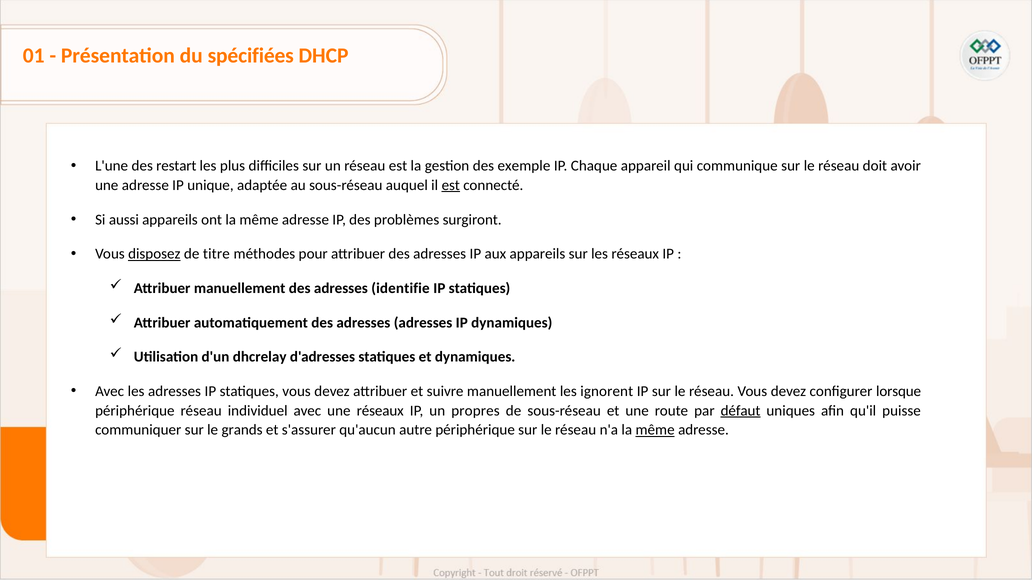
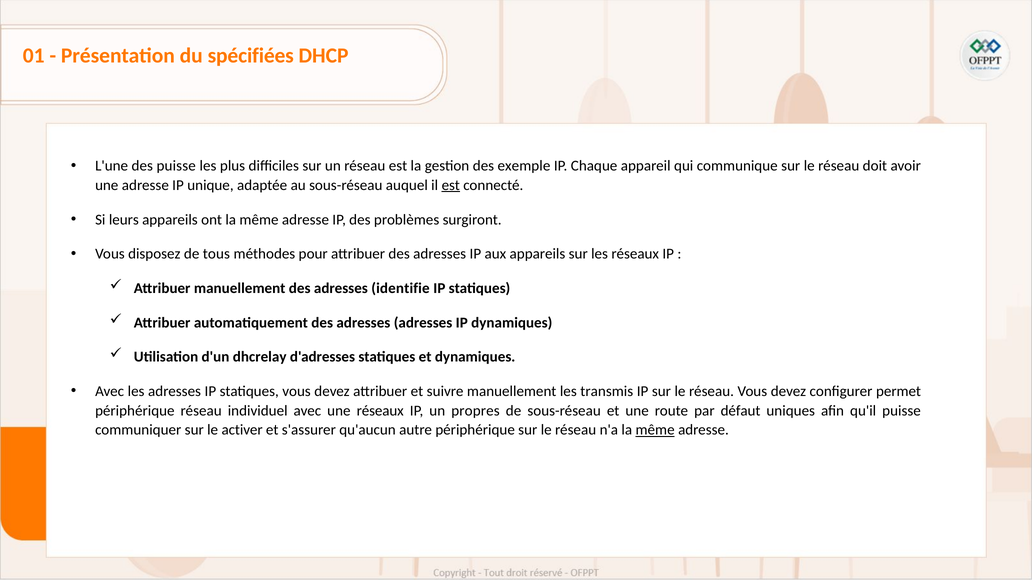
des restart: restart -> puisse (176, 166)
aussi: aussi -> leurs (124, 220)
disposez underline: present -> none (154, 254)
titre: titre -> tous (216, 254)
ignorent: ignorent -> transmis (607, 392)
lorsque: lorsque -> permet (899, 392)
défaut underline: present -> none (741, 411)
grands: grands -> activer (242, 430)
